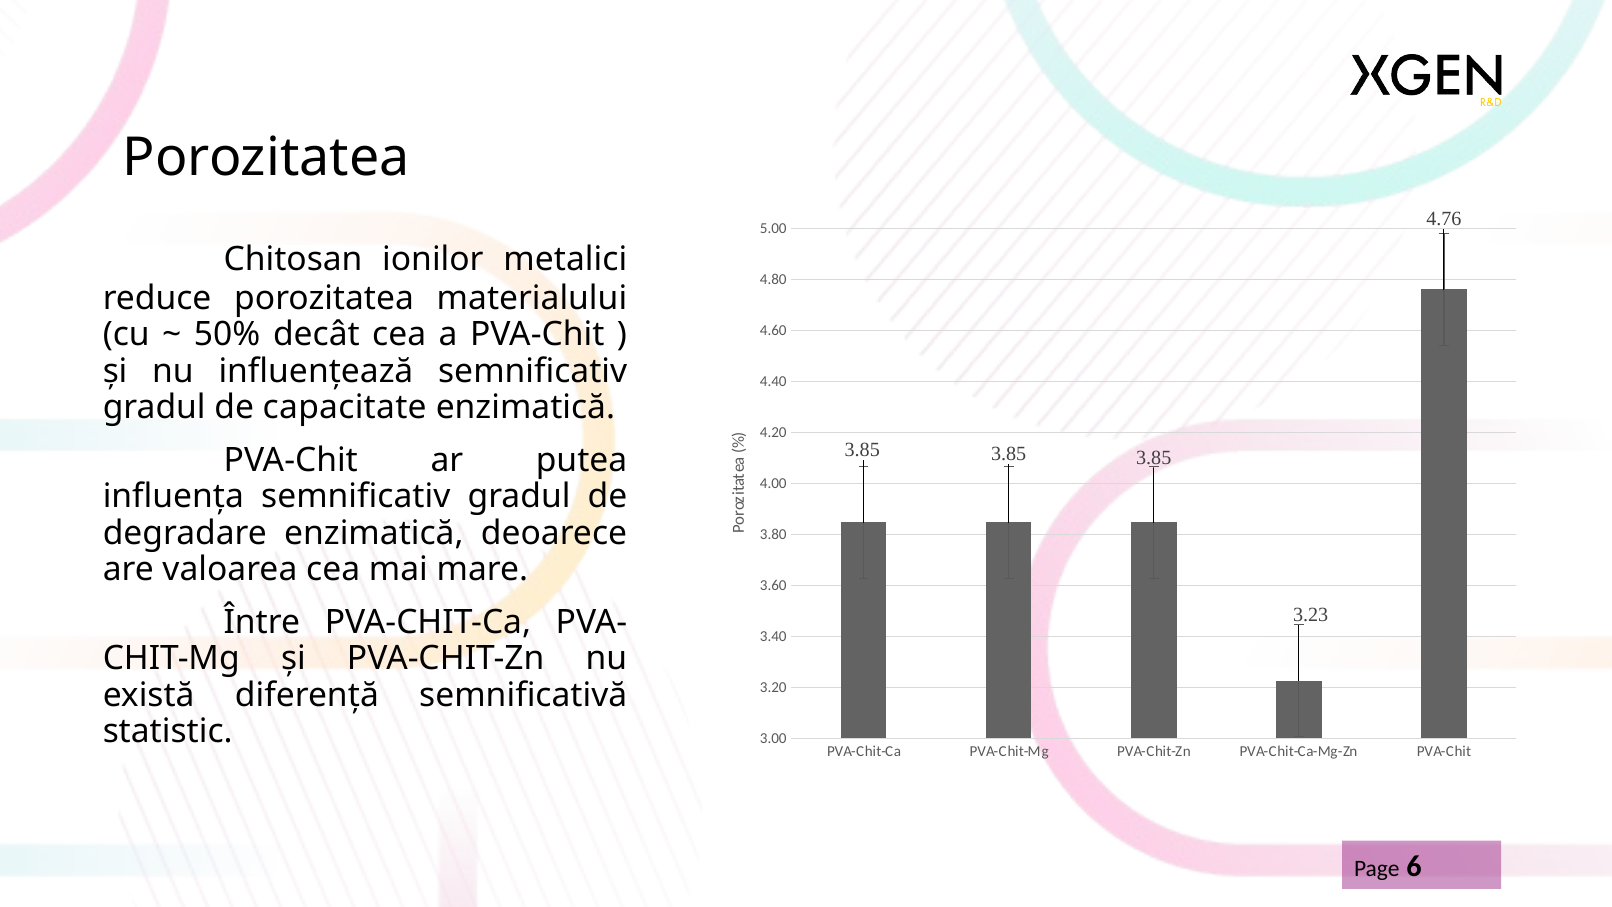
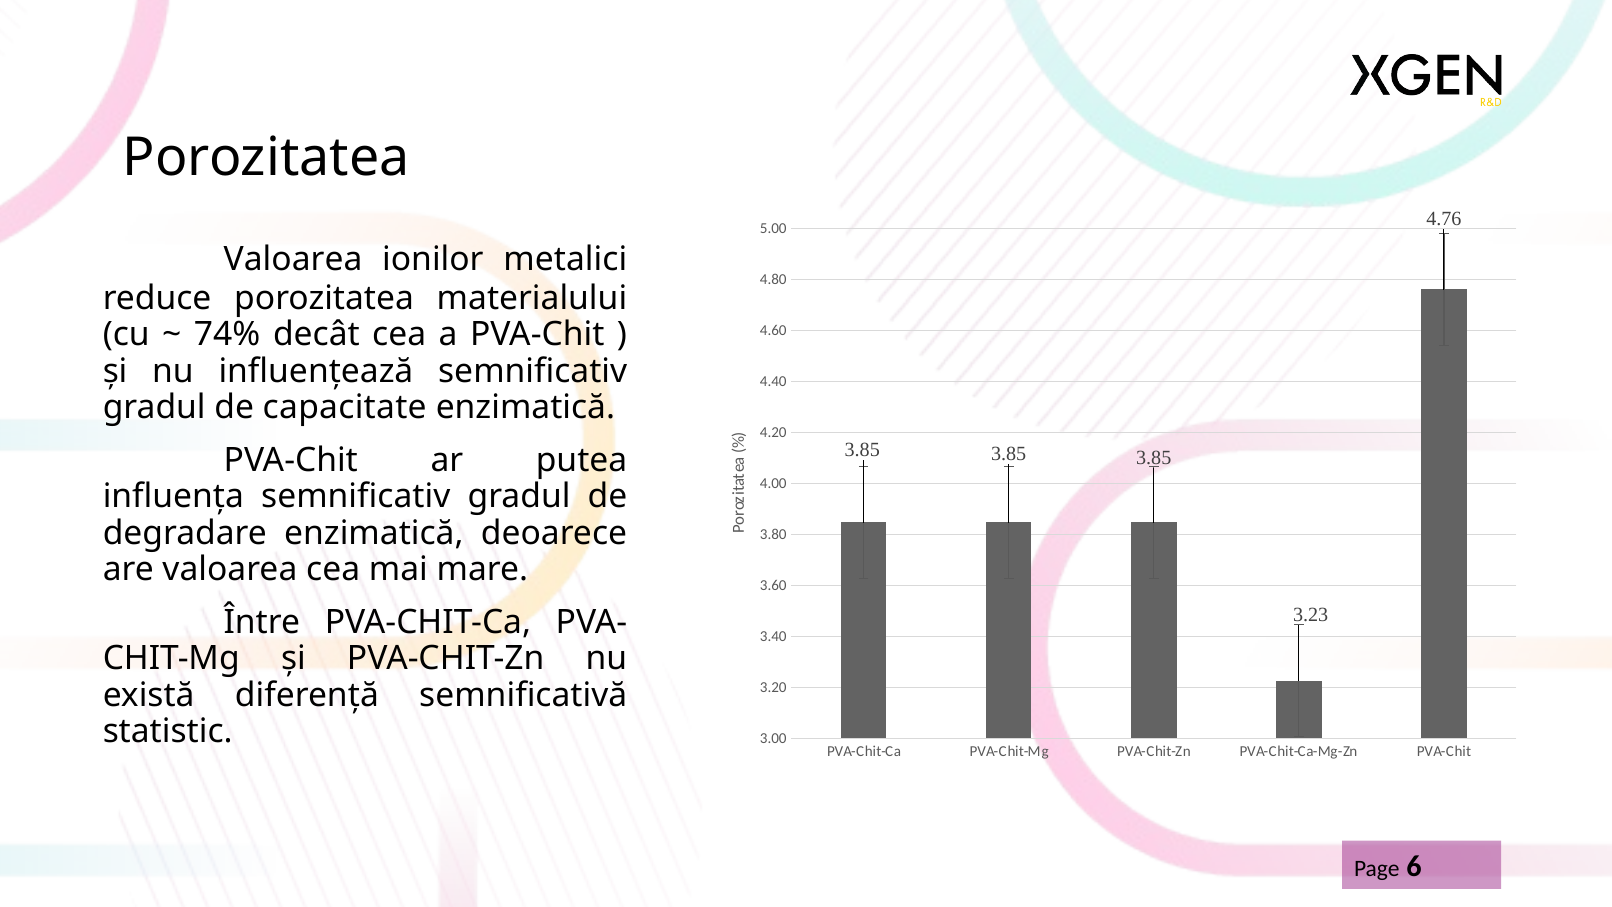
Chitosan: Chitosan -> Valoarea (293, 259)
50%: 50% -> 74% (227, 335)
